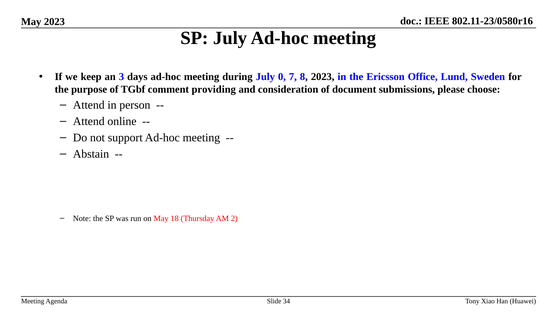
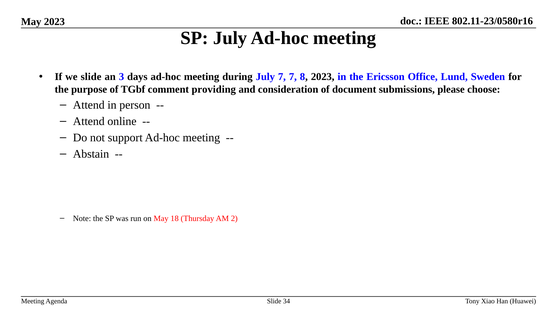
we keep: keep -> slide (91, 77)
July 0: 0 -> 7 (282, 77)
